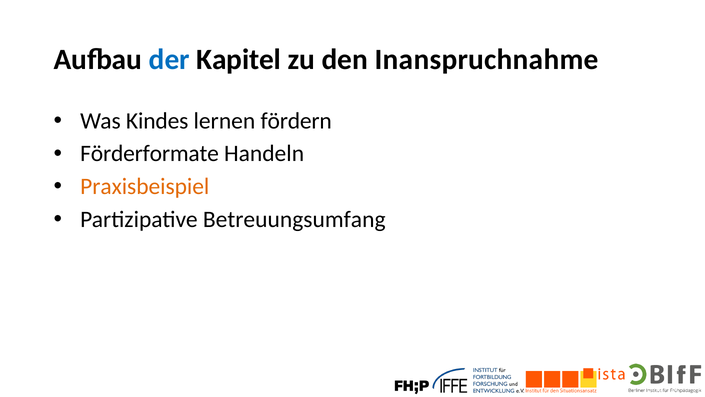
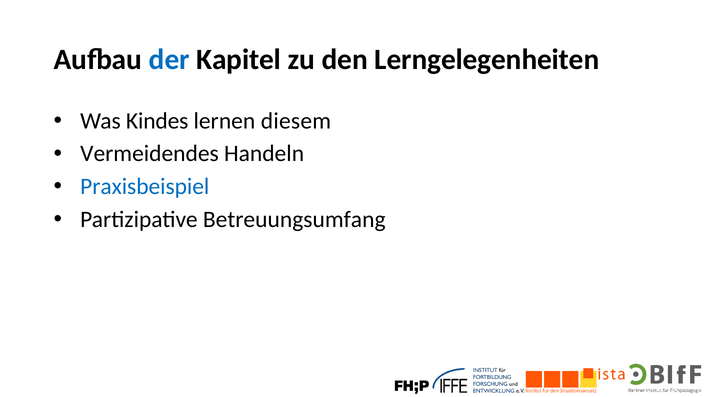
Inanspruchnahme: Inanspruchnahme -> Lerngelegenheiten (487, 59)
fördern: fördern -> diesem (296, 121)
Förderformate: Förderformate -> Vermeidendes (149, 154)
Praxisbeispiel colour: orange -> blue (145, 186)
